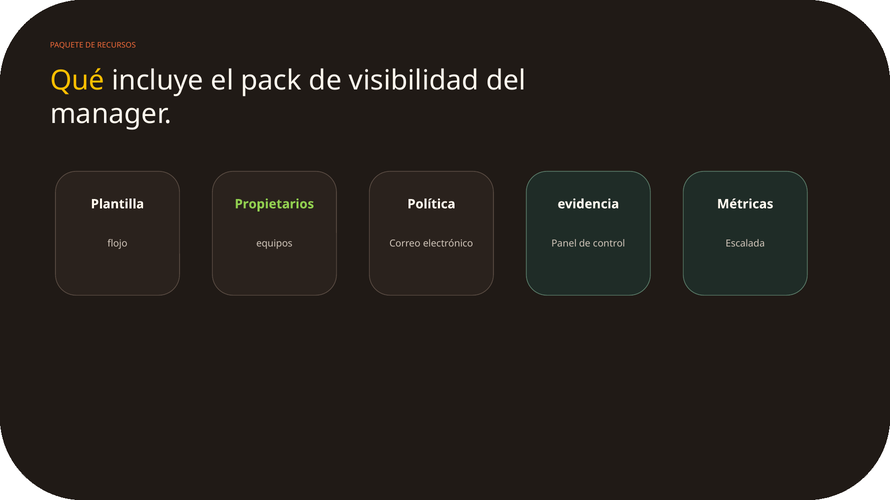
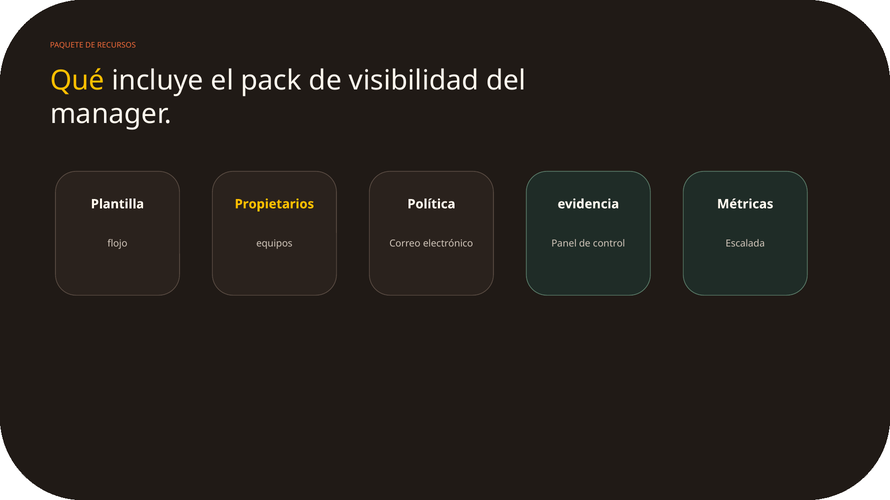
Propietarios colour: light green -> yellow (274, 204)
